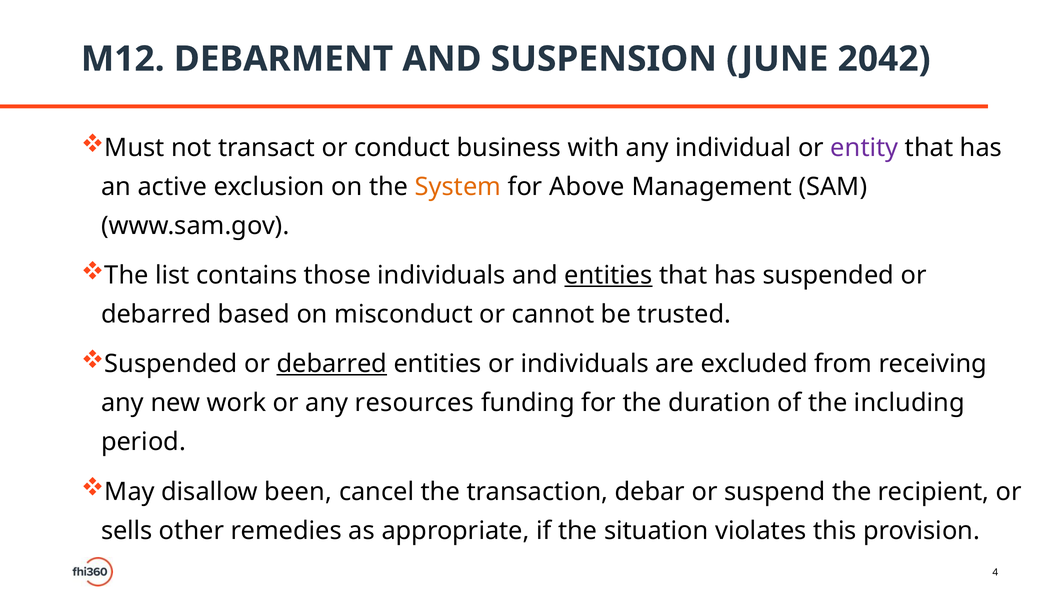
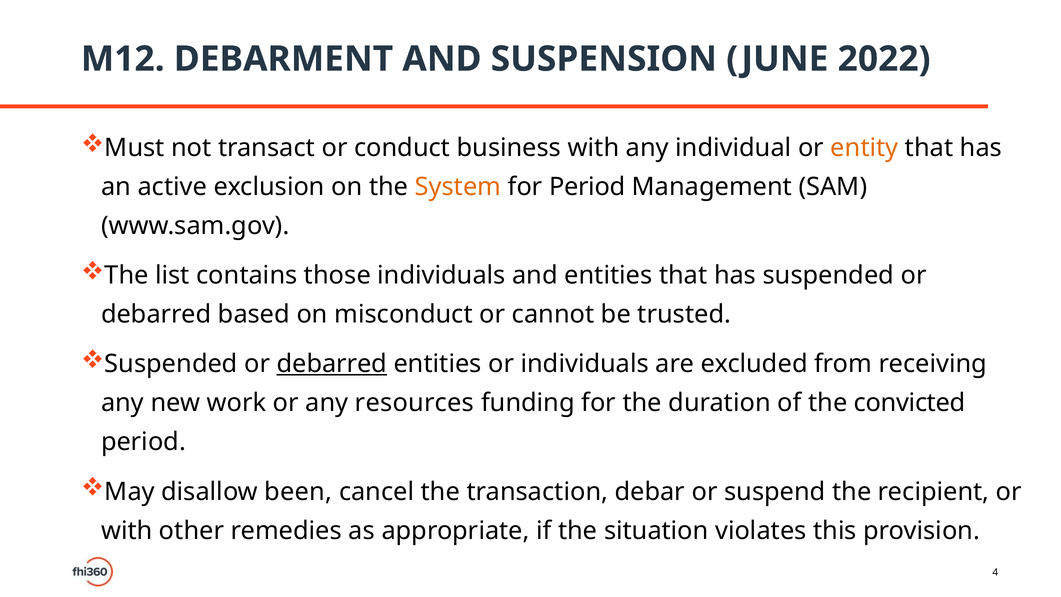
2042: 2042 -> 2022 (884, 59)
entity colour: purple -> orange (864, 148)
for Above: Above -> Period (587, 187)
entities underline: present -> none (608, 275)
including: including -> convicted (910, 403)
sells: sells -> with (127, 530)
